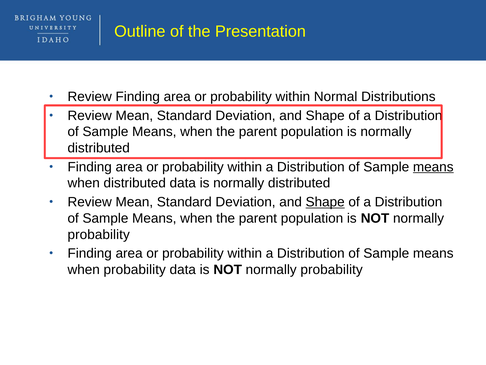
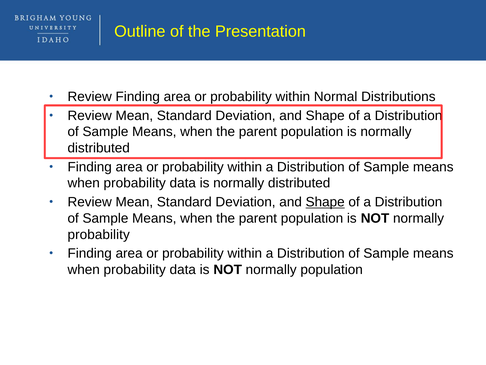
means underline: present -> none (433, 167)
distributed: distributed -> probability (135, 183)
probability: probability -> population (332, 269)
